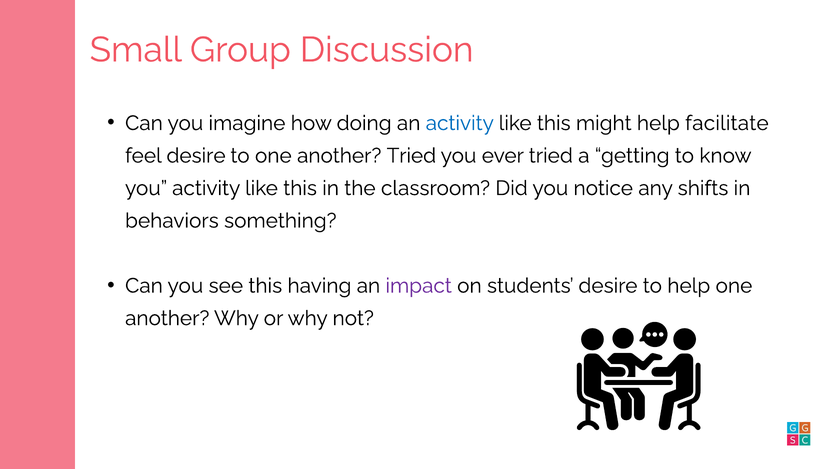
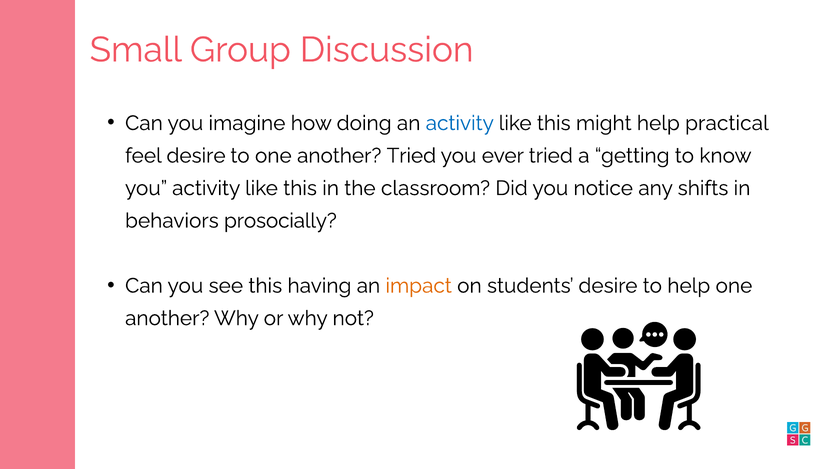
facilitate: facilitate -> practical (727, 123)
something: something -> prosocially (280, 221)
impact colour: purple -> orange (419, 286)
